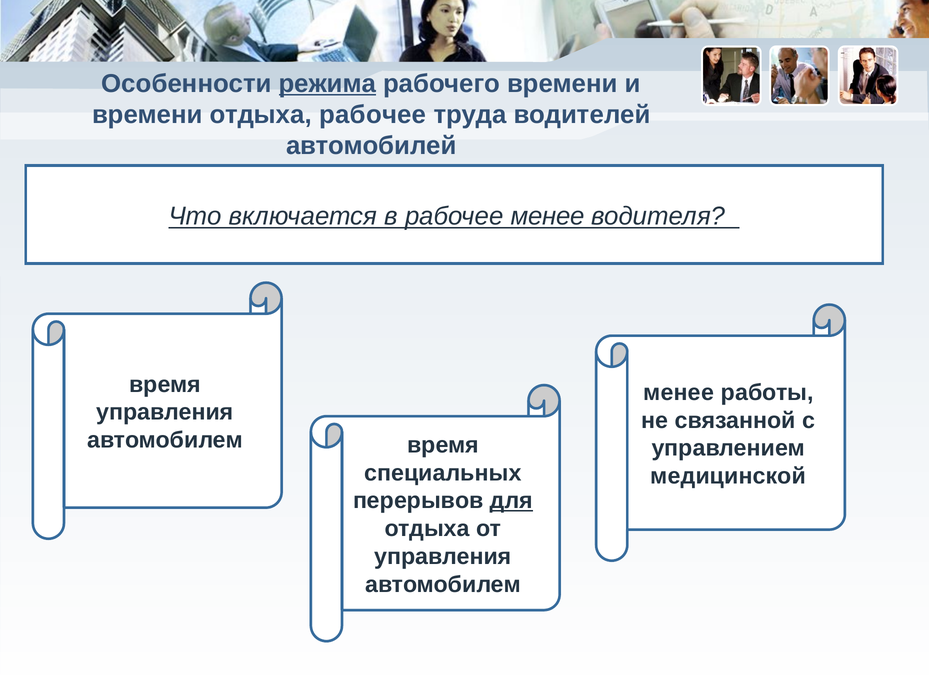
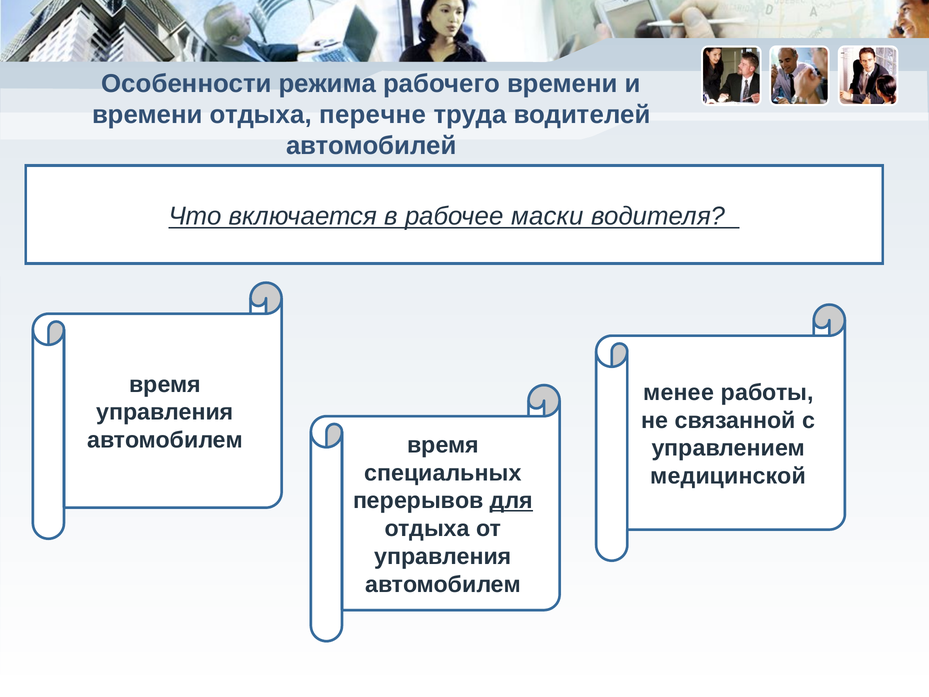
режима underline: present -> none (327, 84)
отдыха рабочее: рабочее -> перечне (373, 115)
рабочее менее: менее -> маски (547, 216)
